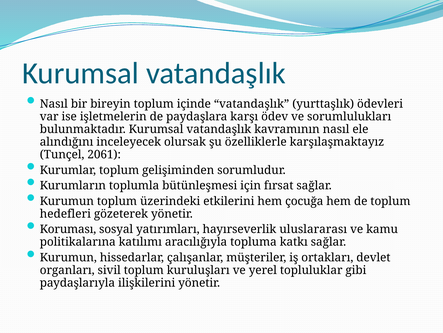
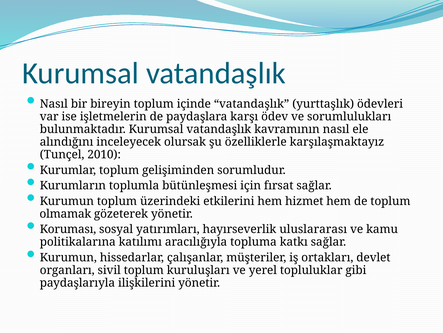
2061: 2061 -> 2010 (104, 154)
çocuğa: çocuğa -> hizmet (304, 201)
hedefleri: hedefleri -> olmamak (65, 213)
